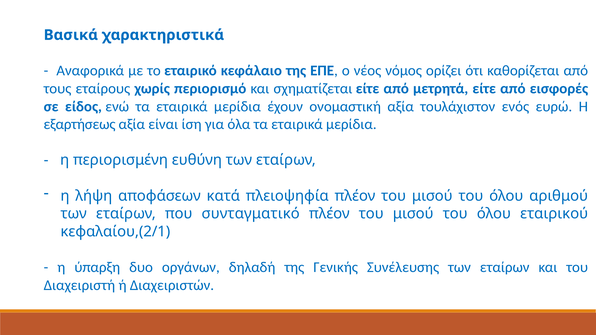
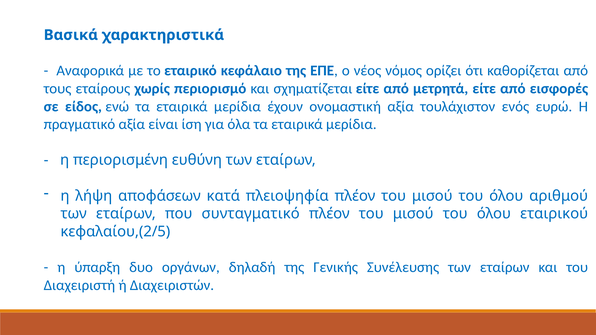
εξαρτήσεως: εξαρτήσεως -> πραγματικό (79, 124)
κεφαλαίου,(2/1: κεφαλαίου,(2/1 -> κεφαλαίου,(2/5 (115, 232)
